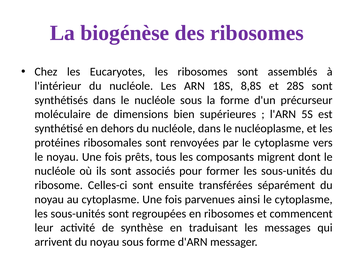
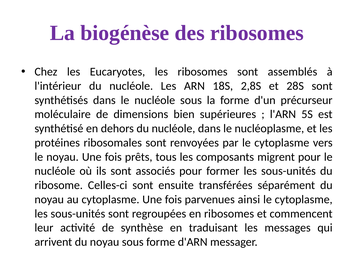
8,8S: 8,8S -> 2,8S (251, 86)
migrent dont: dont -> pour (309, 157)
